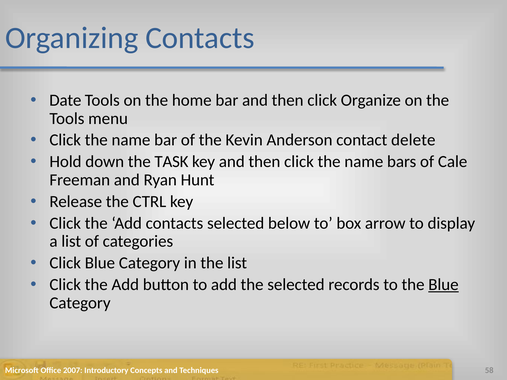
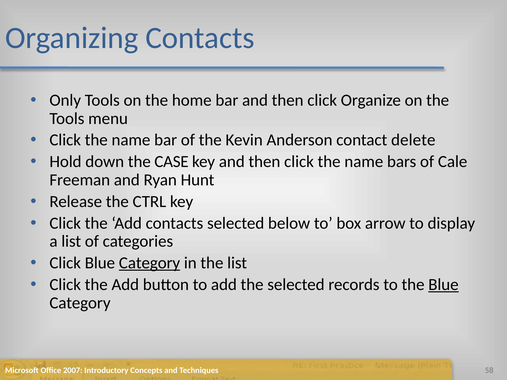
Date: Date -> Only (65, 100)
TASK: TASK -> CASE (171, 162)
Category underline: none -> present (150, 263)
